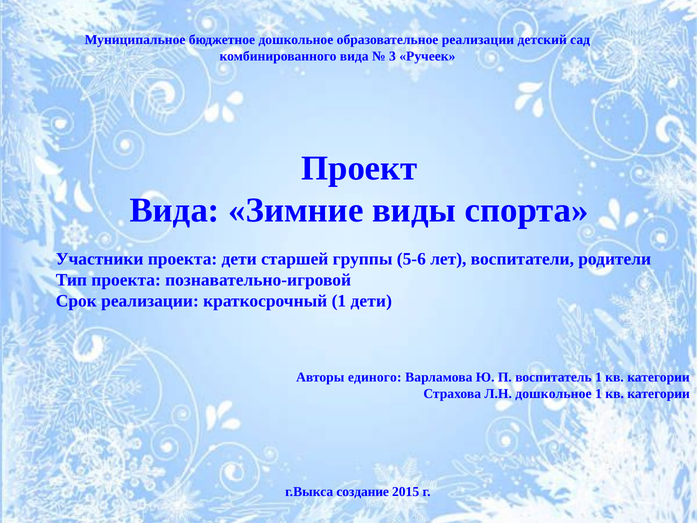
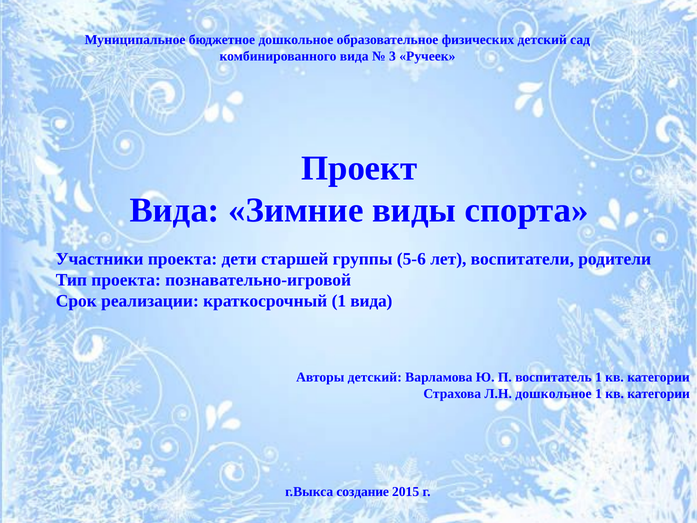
образовательное реализации: реализации -> физических (478, 40)
1 дети: дети -> вида (371, 301)
Авторы единого: единого -> детский (375, 377)
